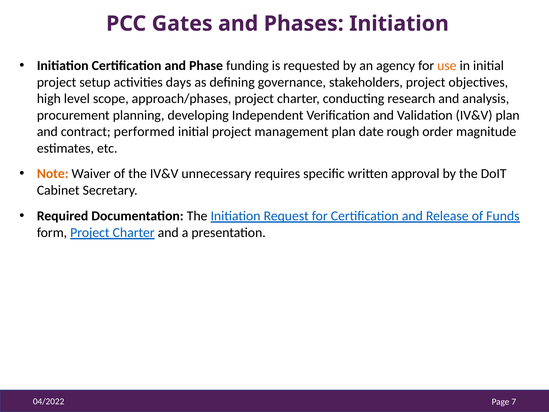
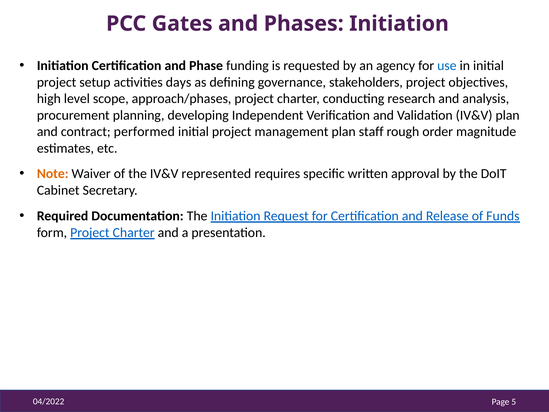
use colour: orange -> blue (447, 66)
date: date -> staff (371, 132)
unnecessary: unnecessary -> represented (216, 174)
7: 7 -> 5 (514, 402)
